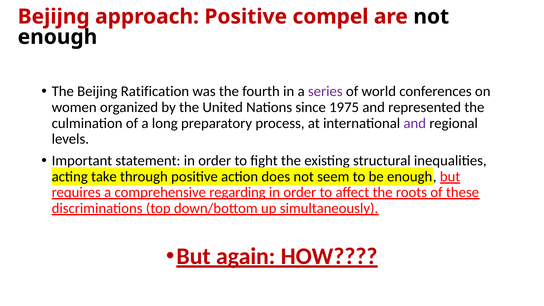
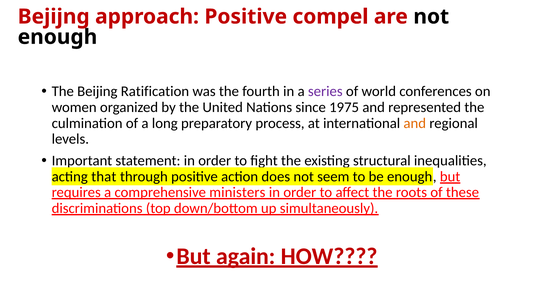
and colour: purple -> orange (415, 123)
take: take -> that (104, 177)
regarding: regarding -> ministers (237, 192)
